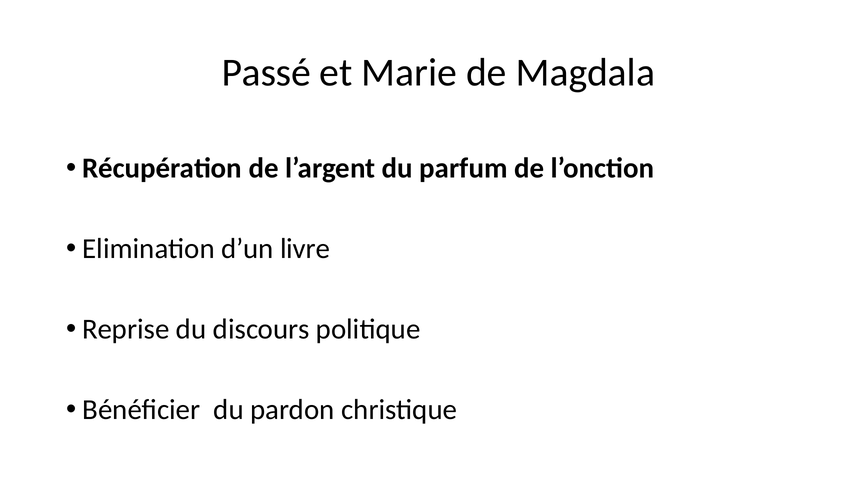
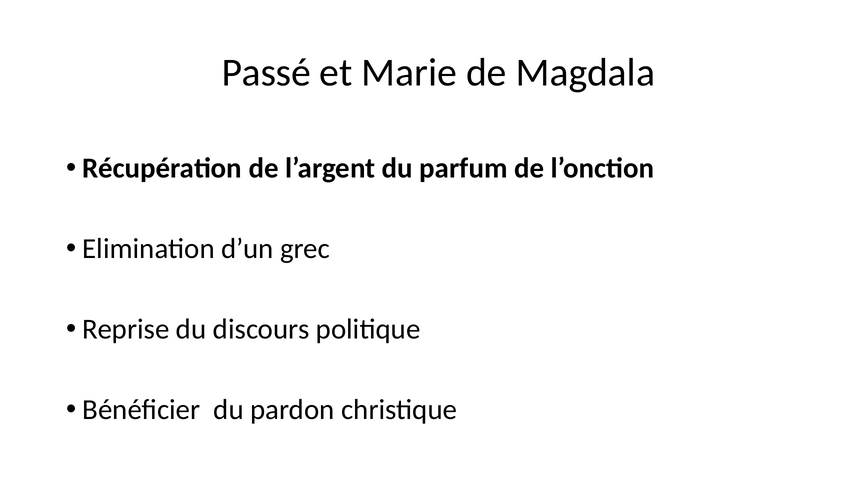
livre: livre -> grec (305, 248)
